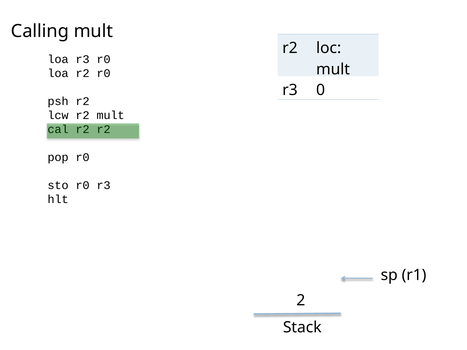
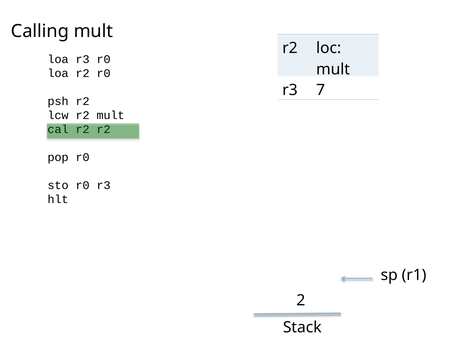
0: 0 -> 7 (321, 90)
